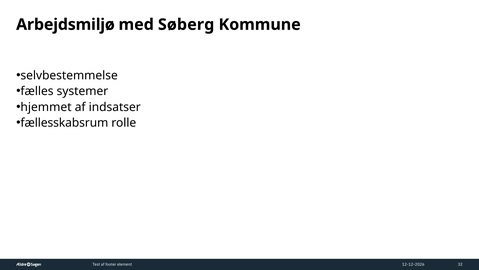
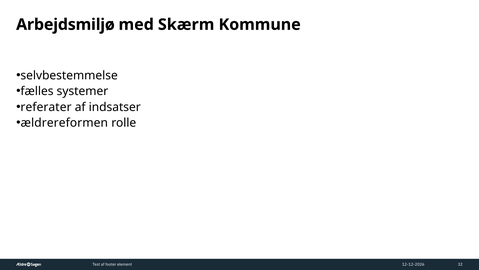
Søberg: Søberg -> Skærm (186, 25)
hjemmet: hjemmet -> referater (46, 107)
fællesskabsrum: fællesskabsrum -> ældrereformen (64, 123)
